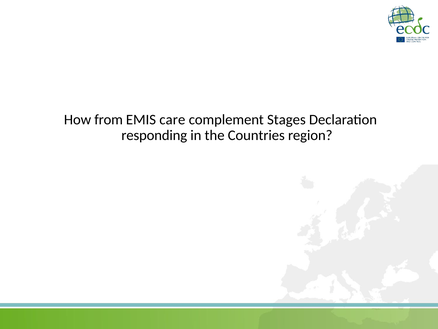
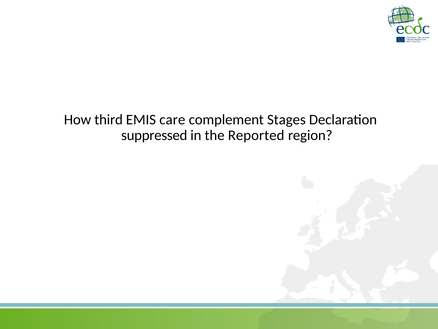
from: from -> third (109, 120)
responding: responding -> suppressed (154, 135)
Countries: Countries -> Reported (256, 135)
